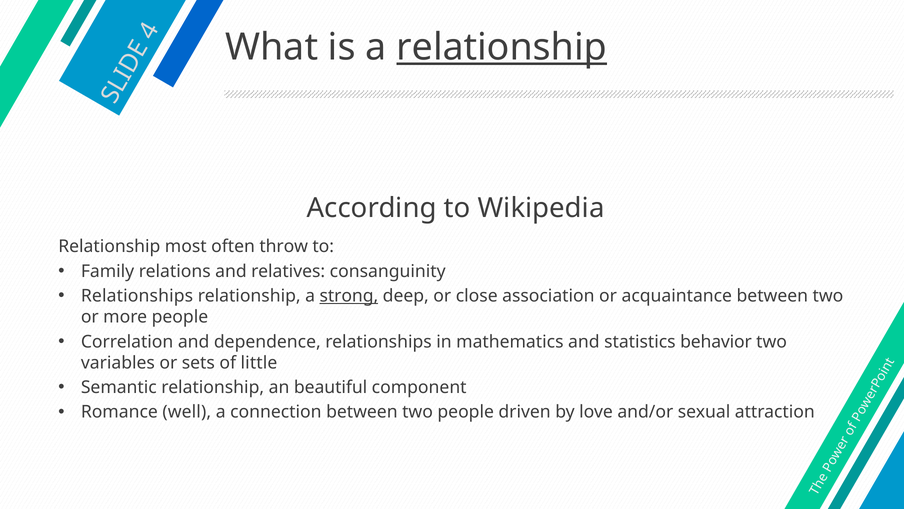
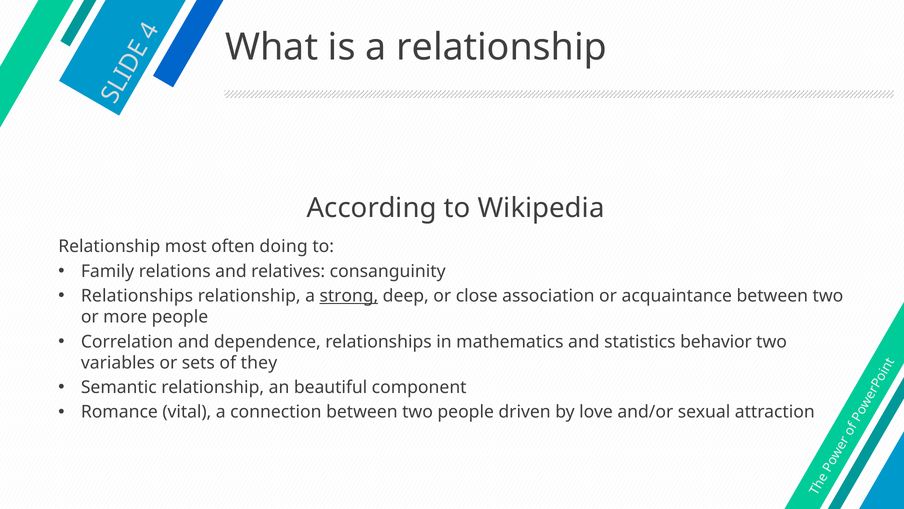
relationship underline: present -> none (502, 47)
throw: throw -> doing (284, 246)
little: little -> they (259, 363)
well: well -> vital (187, 412)
